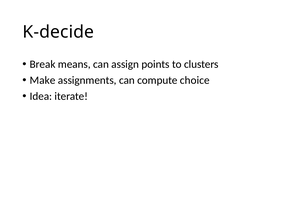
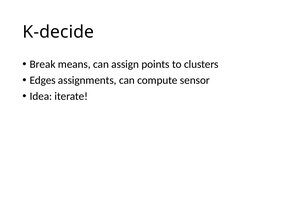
Make: Make -> Edges (43, 80)
choice: choice -> sensor (195, 80)
